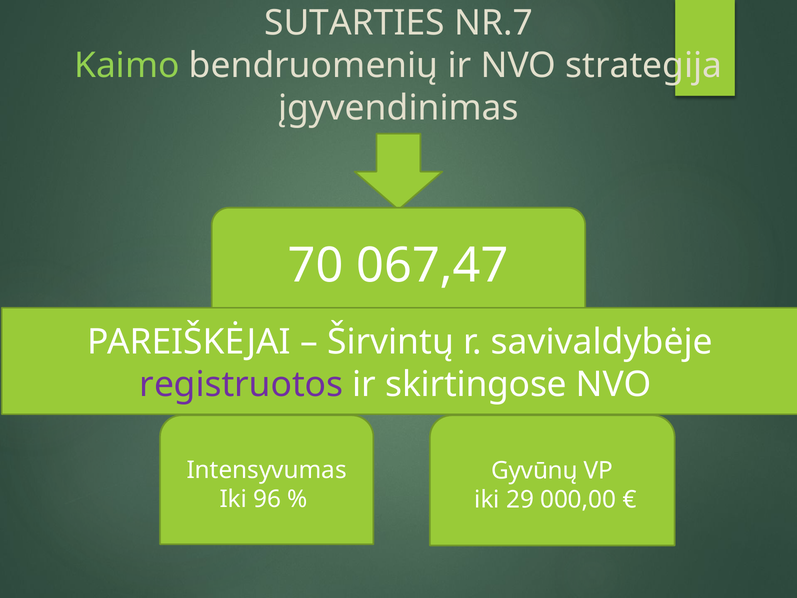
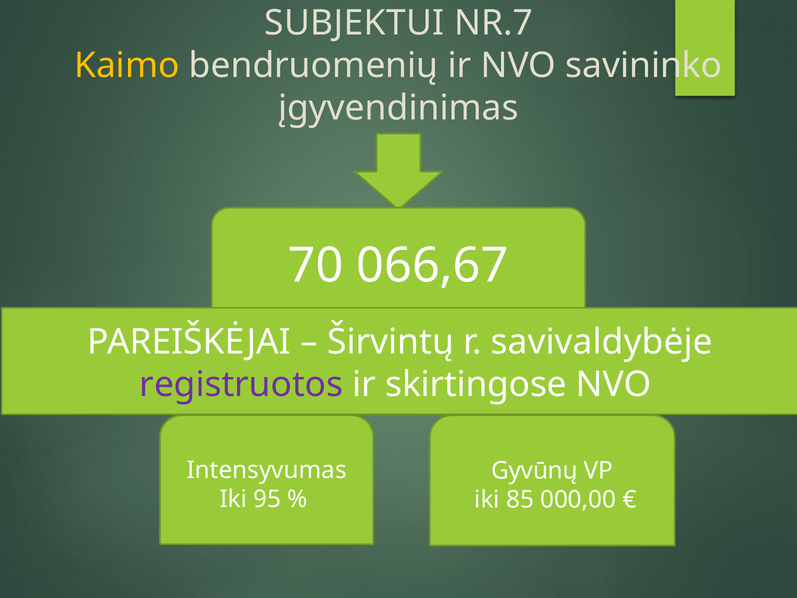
SUTARTIES: SUTARTIES -> SUBJEKTUI (354, 23)
Kaimo colour: light green -> yellow (127, 66)
strategija: strategija -> savininko (644, 66)
067,47: 067,47 -> 066,67 (432, 265)
96: 96 -> 95 (267, 499)
29: 29 -> 85 (520, 500)
